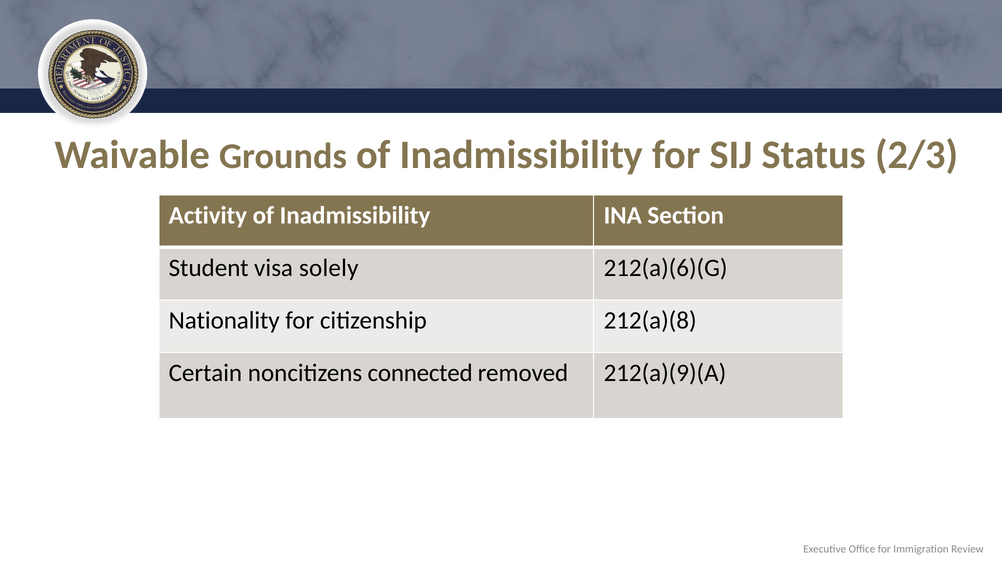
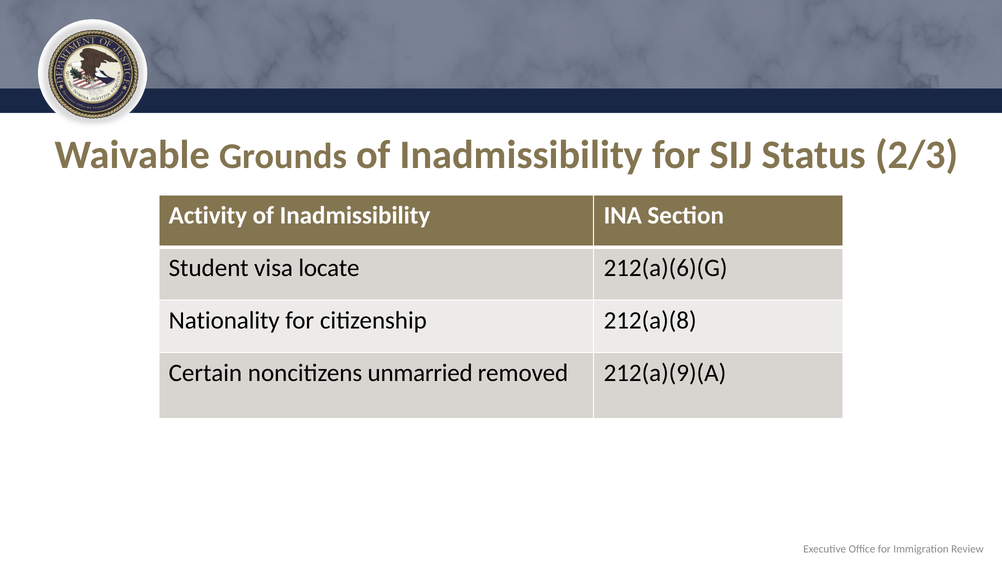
solely: solely -> locate (329, 268)
connected: connected -> unmarried (420, 373)
